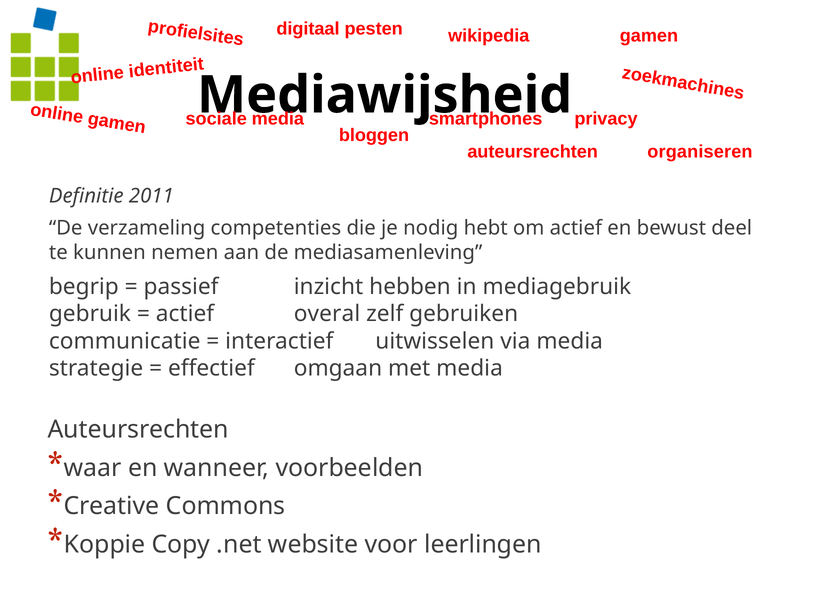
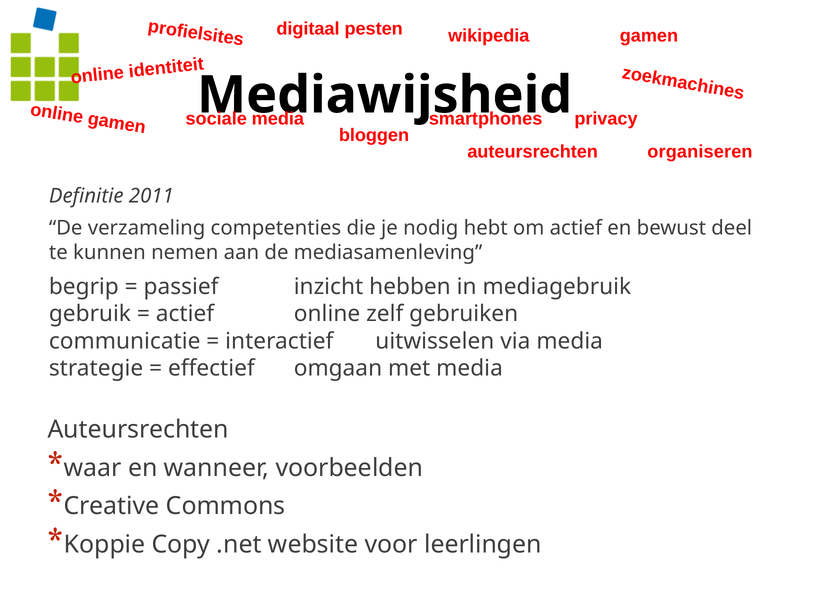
actief overal: overal -> online (327, 314)
